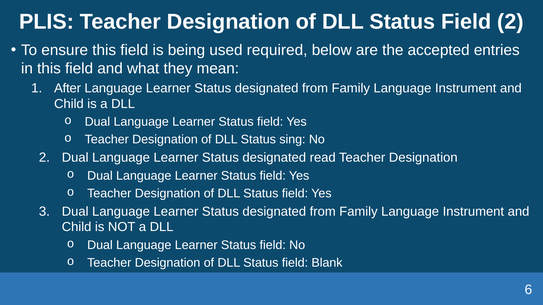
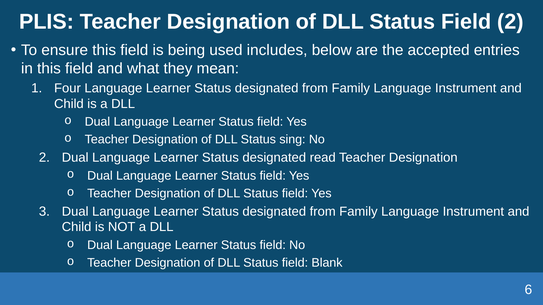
required: required -> includes (277, 50)
After: After -> Four (67, 88)
